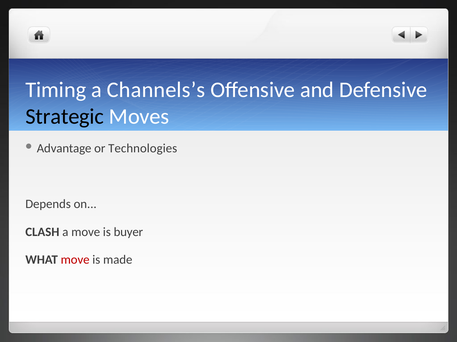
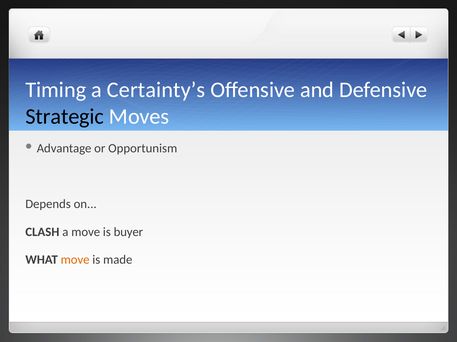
Channels’s: Channels’s -> Certainty’s (156, 90)
Technologies: Technologies -> Opportunism (143, 149)
move colour: red -> orange (75, 260)
